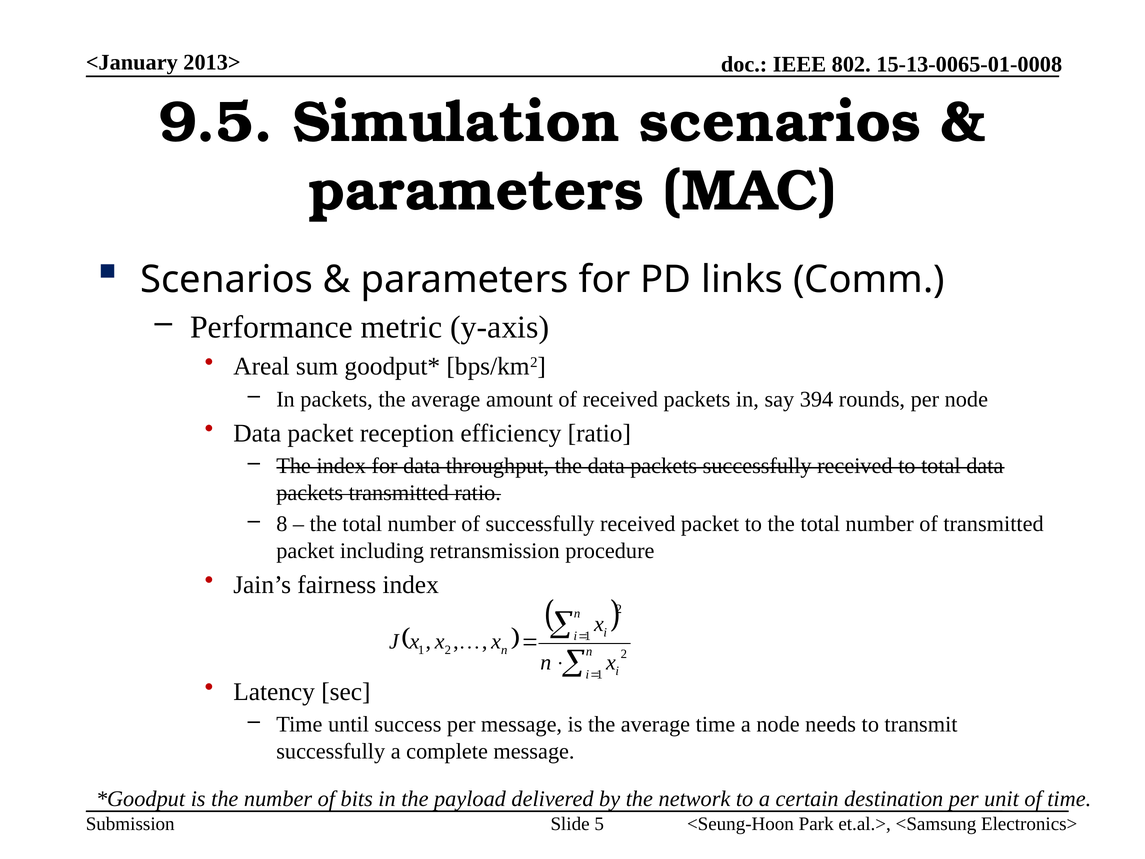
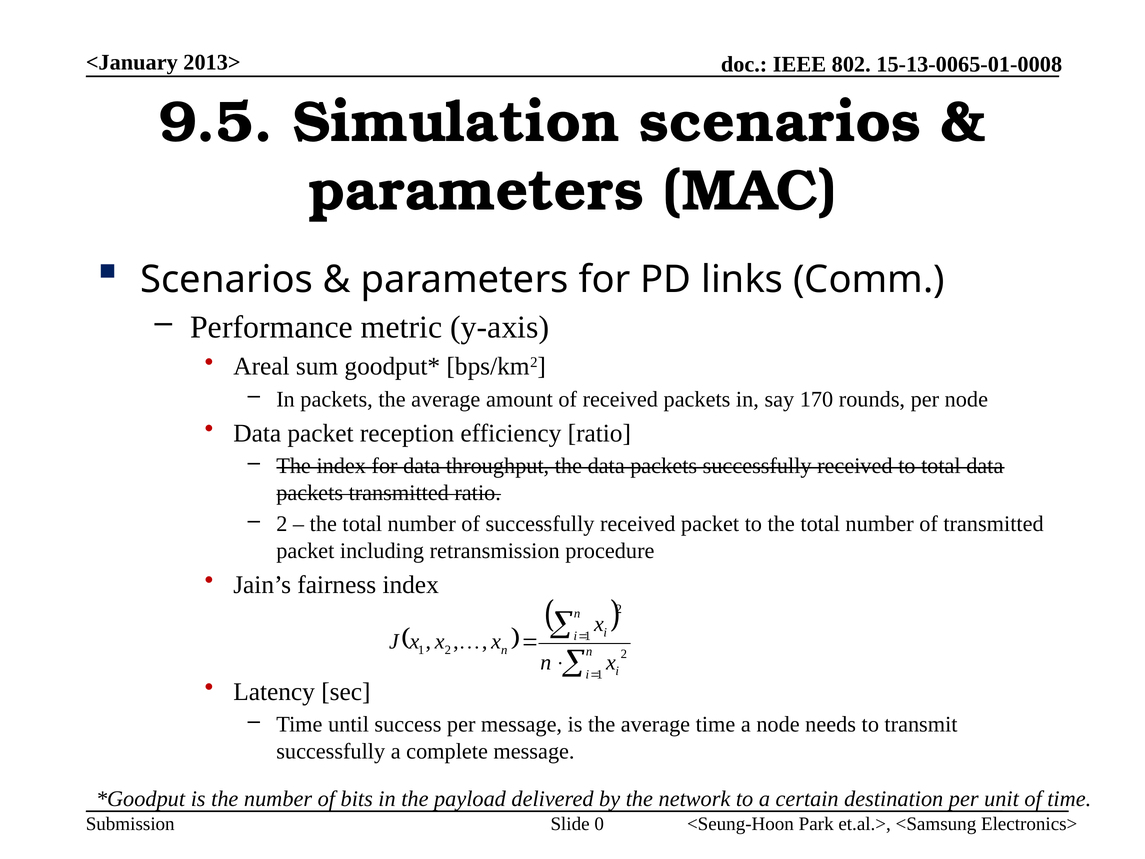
394: 394 -> 170 (817, 399)
8: 8 -> 2 (282, 524)
5: 5 -> 0 (599, 824)
